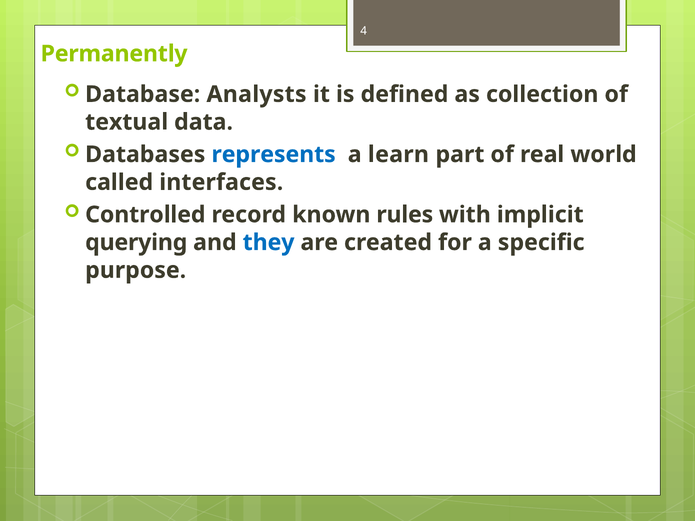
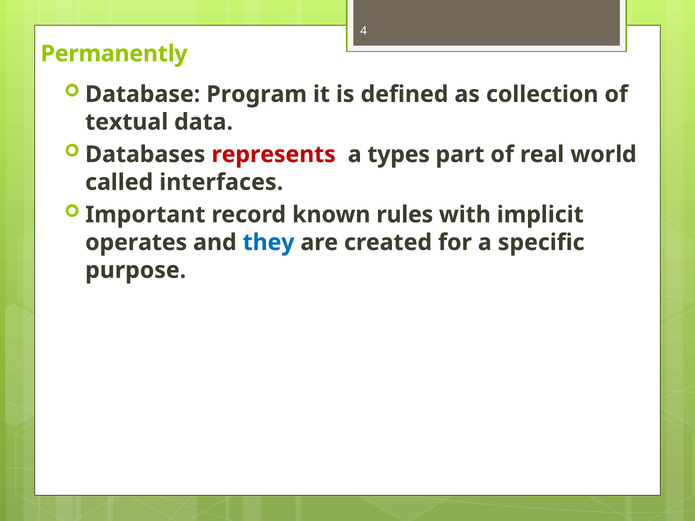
Analysts: Analysts -> Program (257, 94)
represents colour: blue -> red (274, 155)
learn: learn -> types (399, 155)
Controlled: Controlled -> Important (145, 215)
querying: querying -> operates (136, 243)
